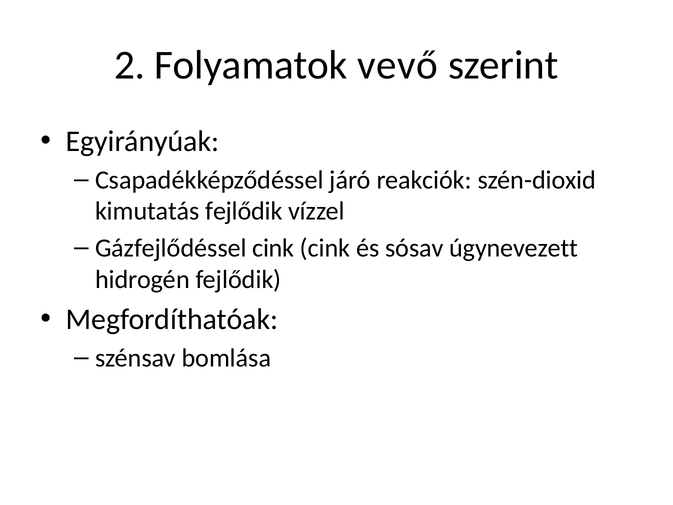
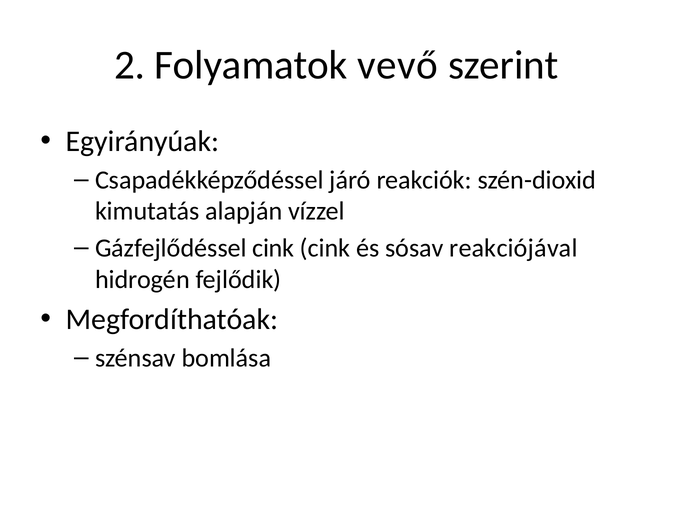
kimutatás fejlődik: fejlődik -> alapján (244, 211)
úgynevezett: úgynevezett -> reakciójával (514, 248)
